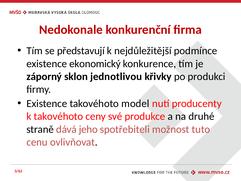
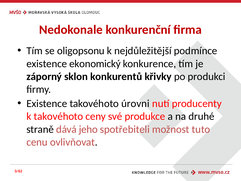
představují: představují -> oligopsonu (81, 51)
jednotlivou: jednotlivou -> konkurentů (116, 76)
model: model -> úrovni (135, 103)
